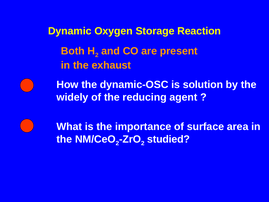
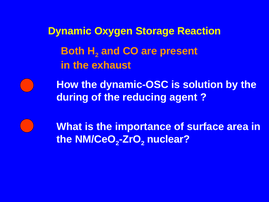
widely: widely -> during (72, 97)
studied: studied -> nuclear (169, 139)
